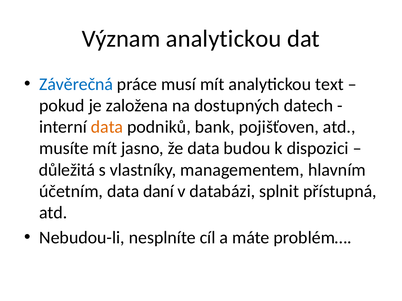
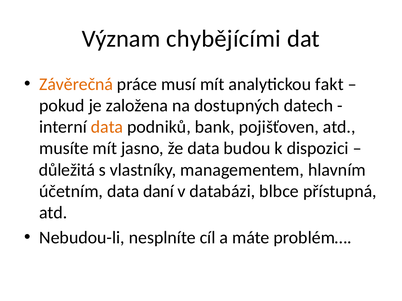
Význam analytickou: analytickou -> chybějícími (224, 39)
Závěrečná colour: blue -> orange (76, 84)
text: text -> fakt (329, 84)
splnit: splnit -> blbce (279, 192)
